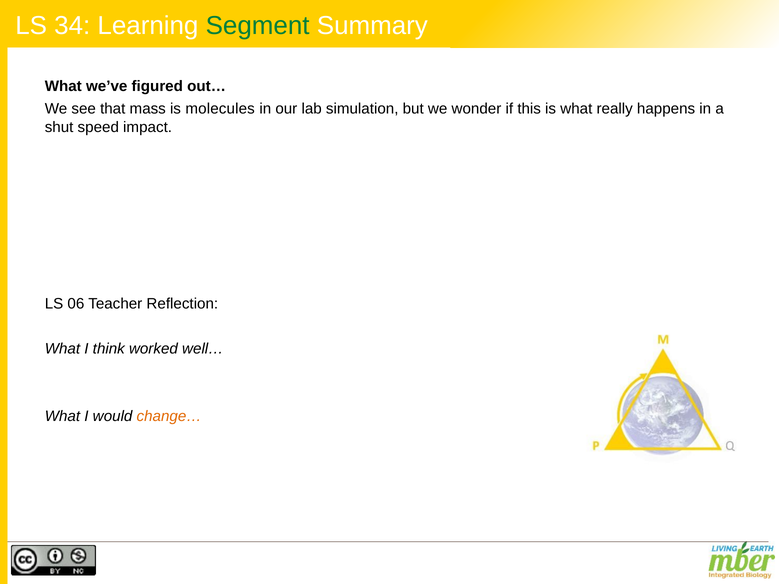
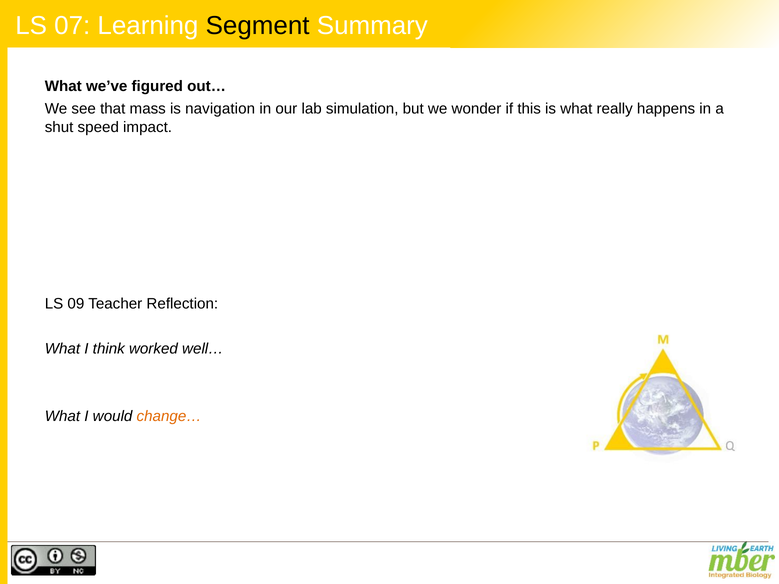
34: 34 -> 07 (72, 26)
Segment colour: green -> black (258, 26)
molecules: molecules -> navigation (220, 109)
06: 06 -> 09 (76, 304)
